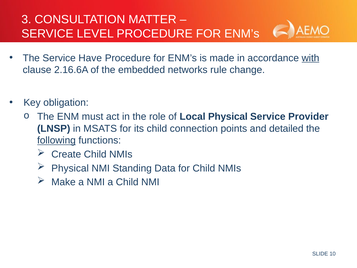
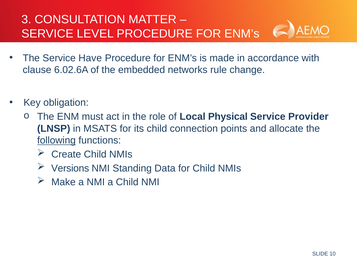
with underline: present -> none (310, 58)
2.16.6A: 2.16.6A -> 6.02.6A (71, 70)
detailed: detailed -> allocate (286, 128)
Physical: Physical -> Versions (70, 168)
